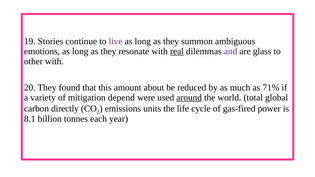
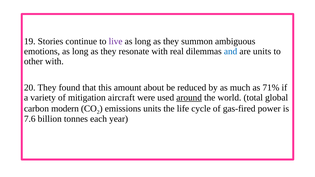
real underline: present -> none (177, 51)
and colour: purple -> blue (231, 51)
are glass: glass -> units (262, 51)
depend: depend -> aircraft (121, 98)
directly: directly -> modern (65, 109)
8.1: 8.1 -> 7.6 (30, 119)
